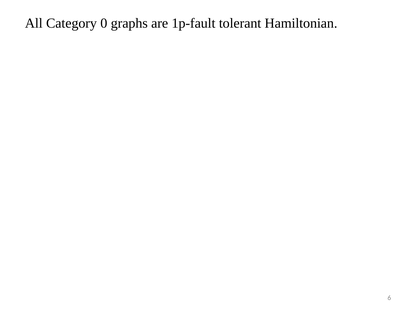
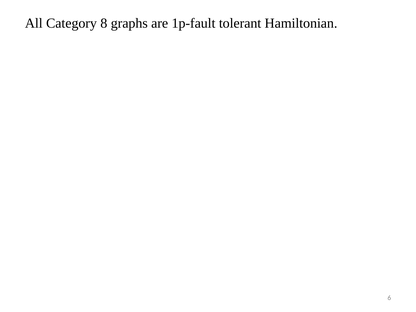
0: 0 -> 8 (104, 23)
